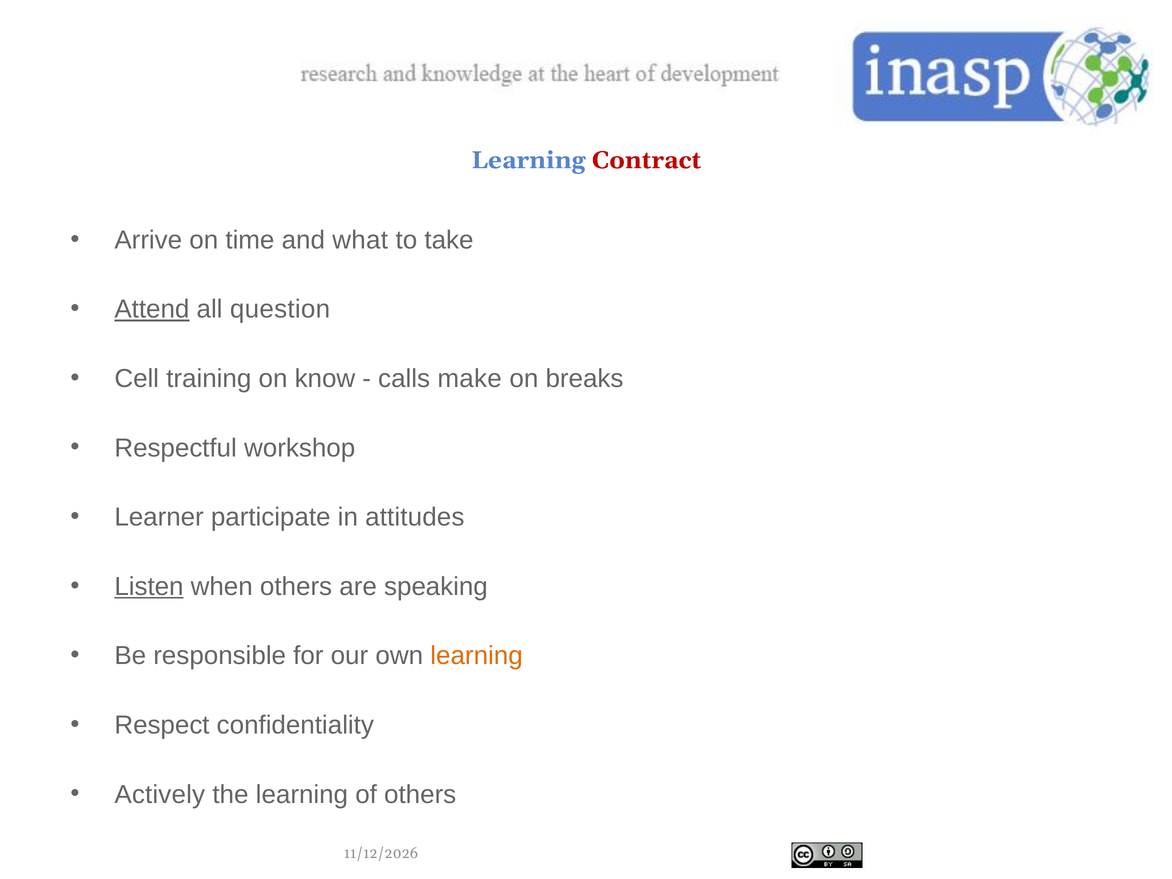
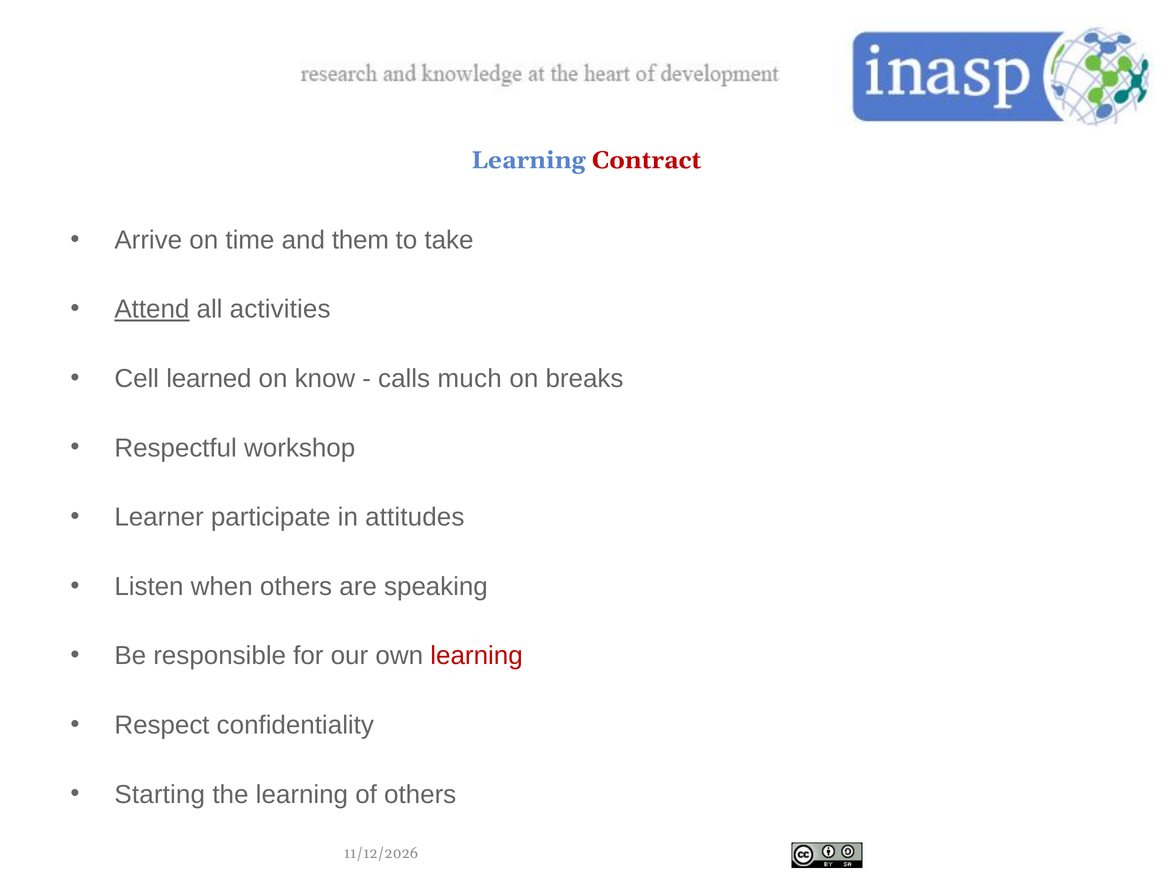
what: what -> them (360, 240)
question: question -> activities (280, 309)
training: training -> learned (209, 379)
make: make -> much (470, 379)
Listen underline: present -> none (149, 587)
learning colour: orange -> red (477, 656)
Actively: Actively -> Starting (160, 794)
